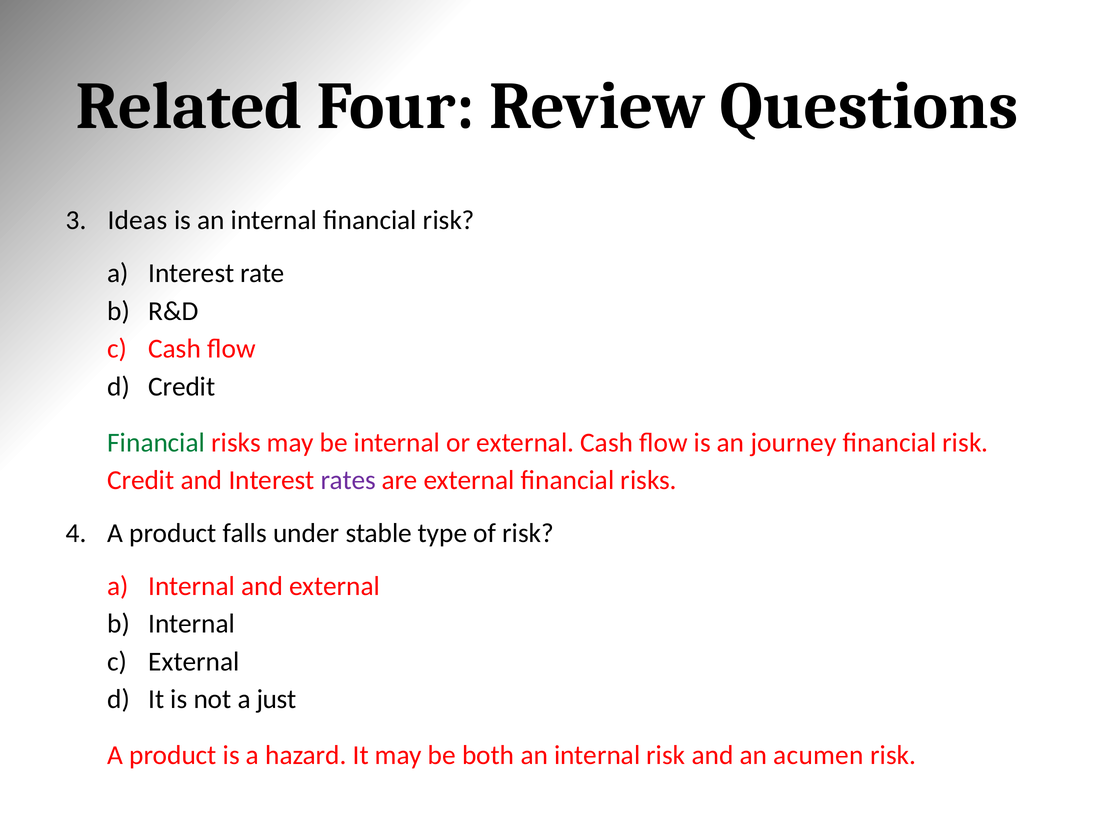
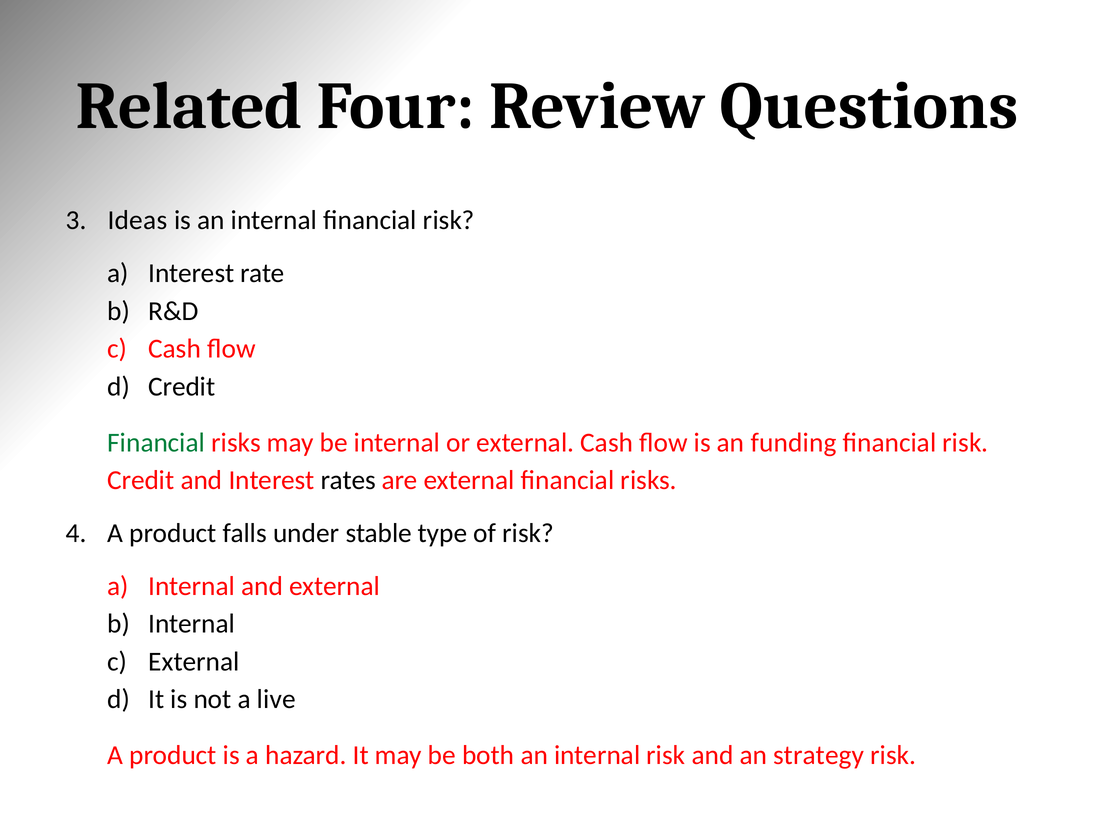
journey: journey -> funding (794, 443)
rates colour: purple -> black (348, 480)
just: just -> live (276, 700)
acumen: acumen -> strategy (819, 756)
